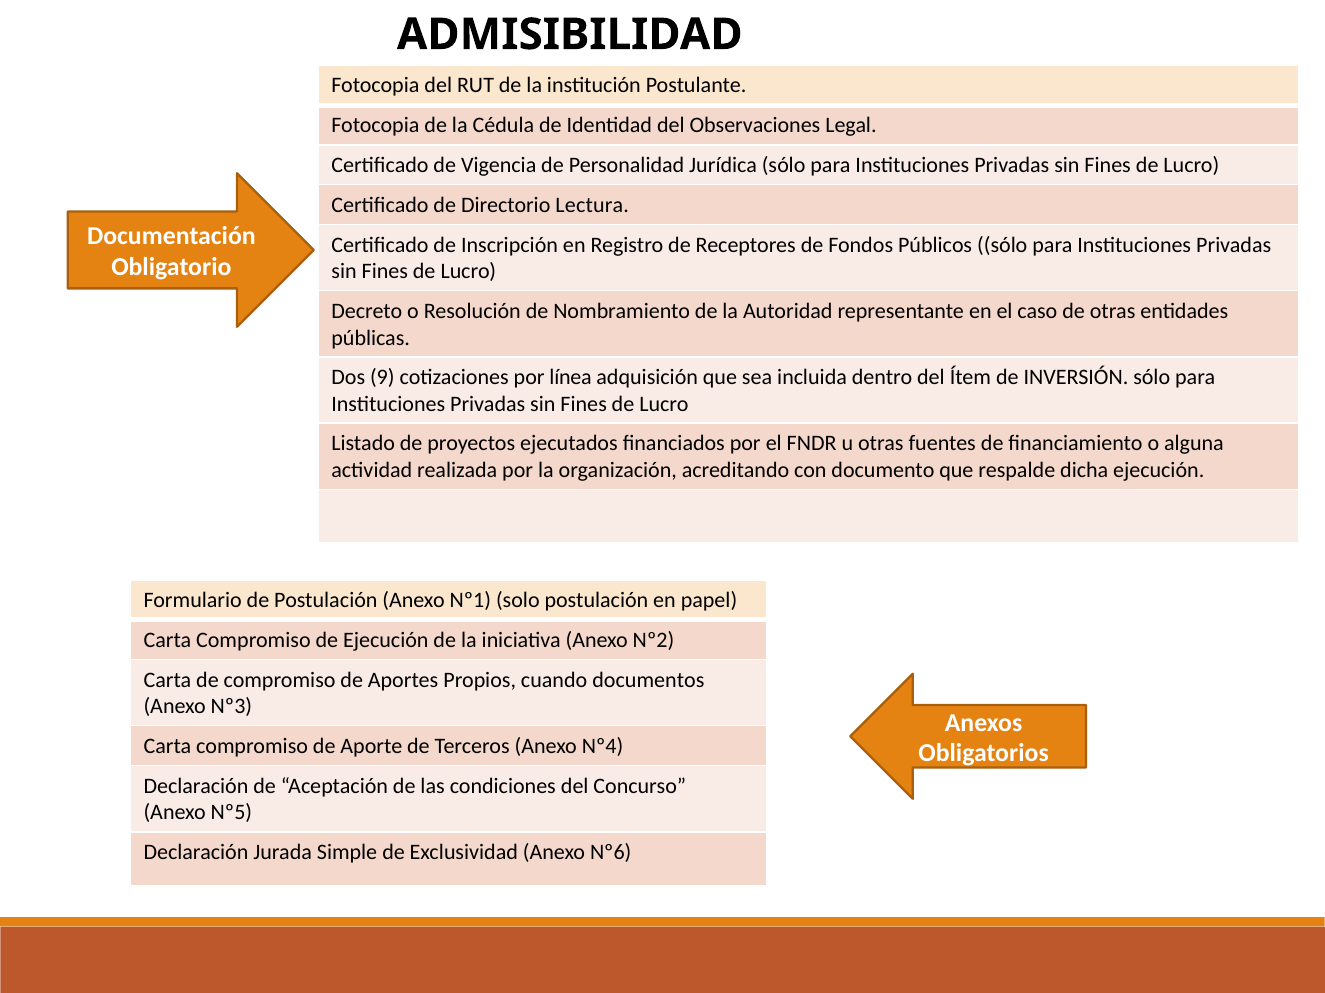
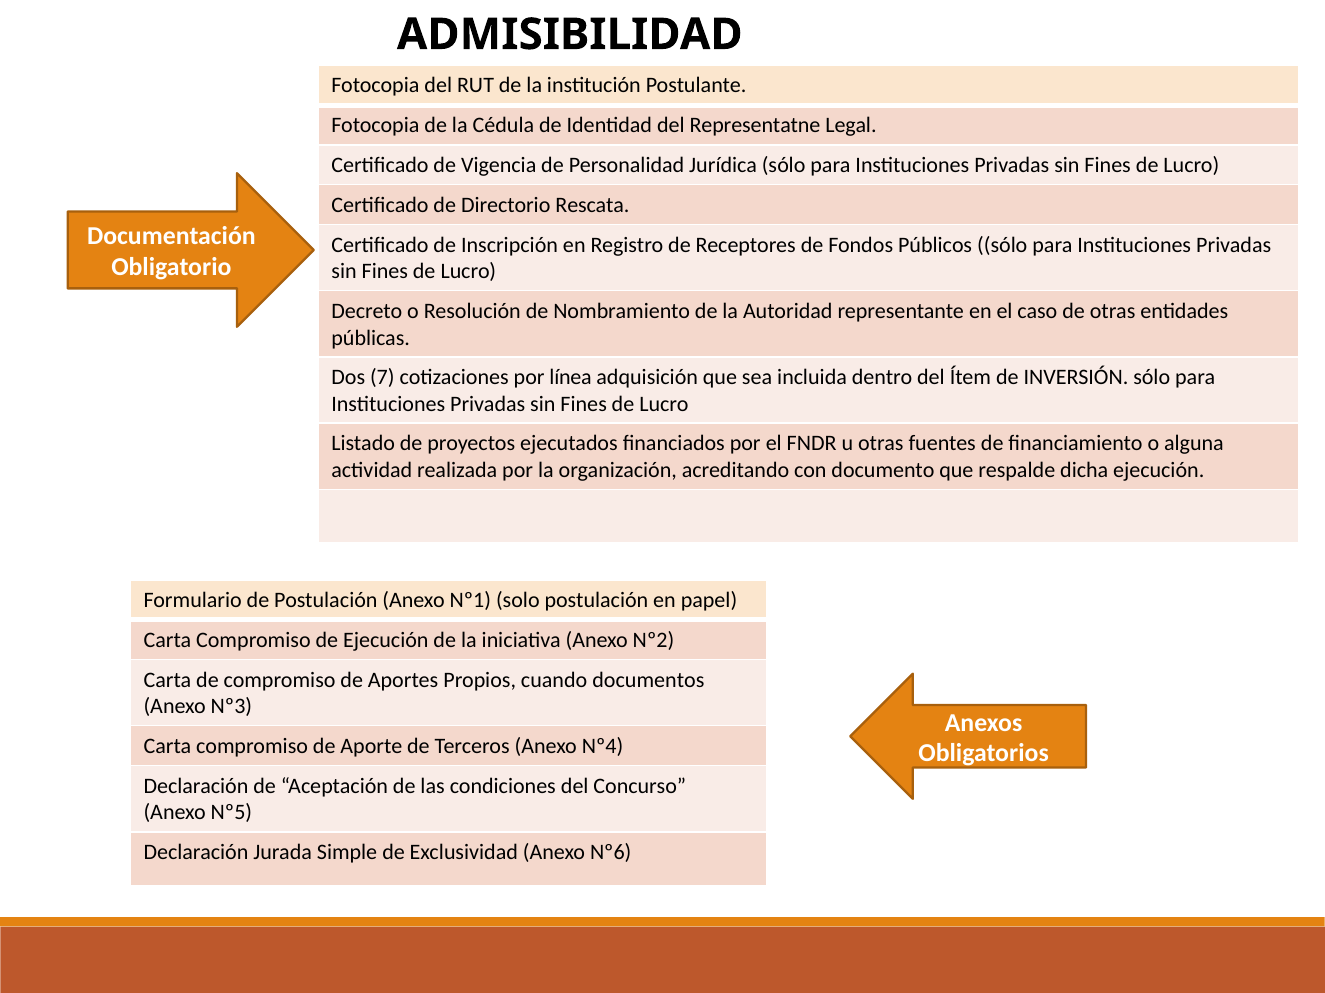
Observaciones: Observaciones -> Representatne (755, 126)
Lectura: Lectura -> Rescata (592, 205)
9: 9 -> 7 (382, 378)
